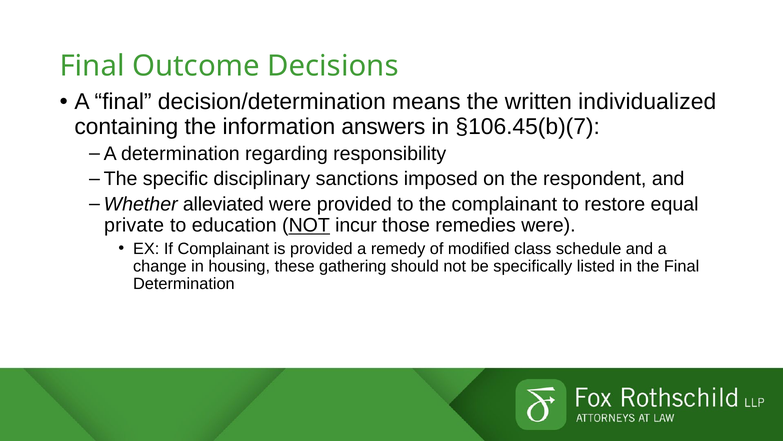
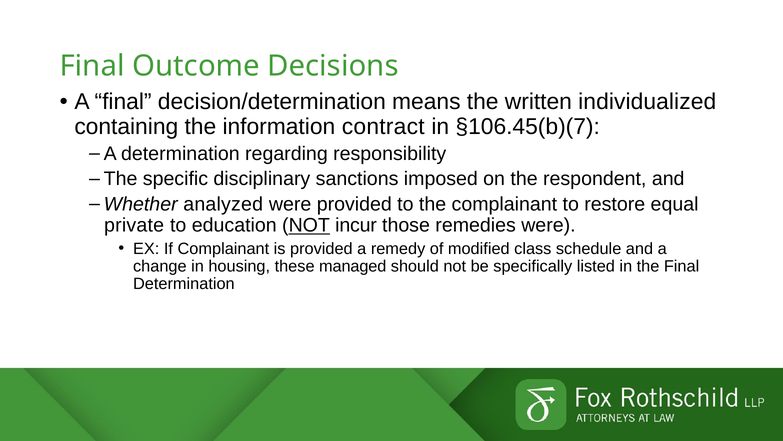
answers: answers -> contract (383, 126)
alleviated: alleviated -> analyzed (223, 204)
gathering: gathering -> managed (353, 266)
